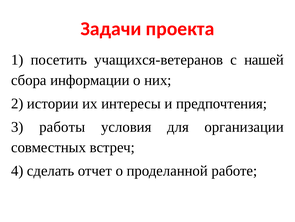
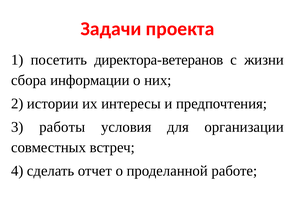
учащихся-ветеранов: учащихся-ветеранов -> директора-ветеранов (159, 60)
нашей: нашей -> жизни (264, 60)
